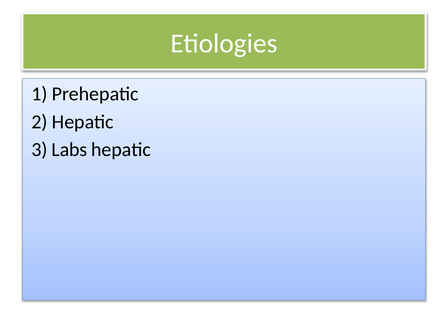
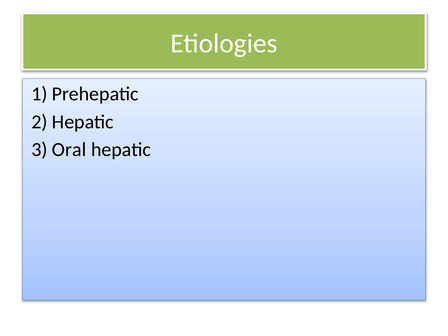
Labs: Labs -> Oral (69, 150)
